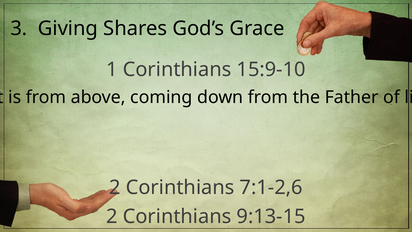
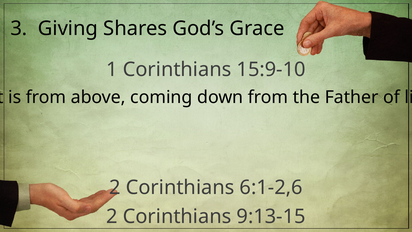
7:1-2,6: 7:1-2,6 -> 6:1-2,6 (271, 187)
